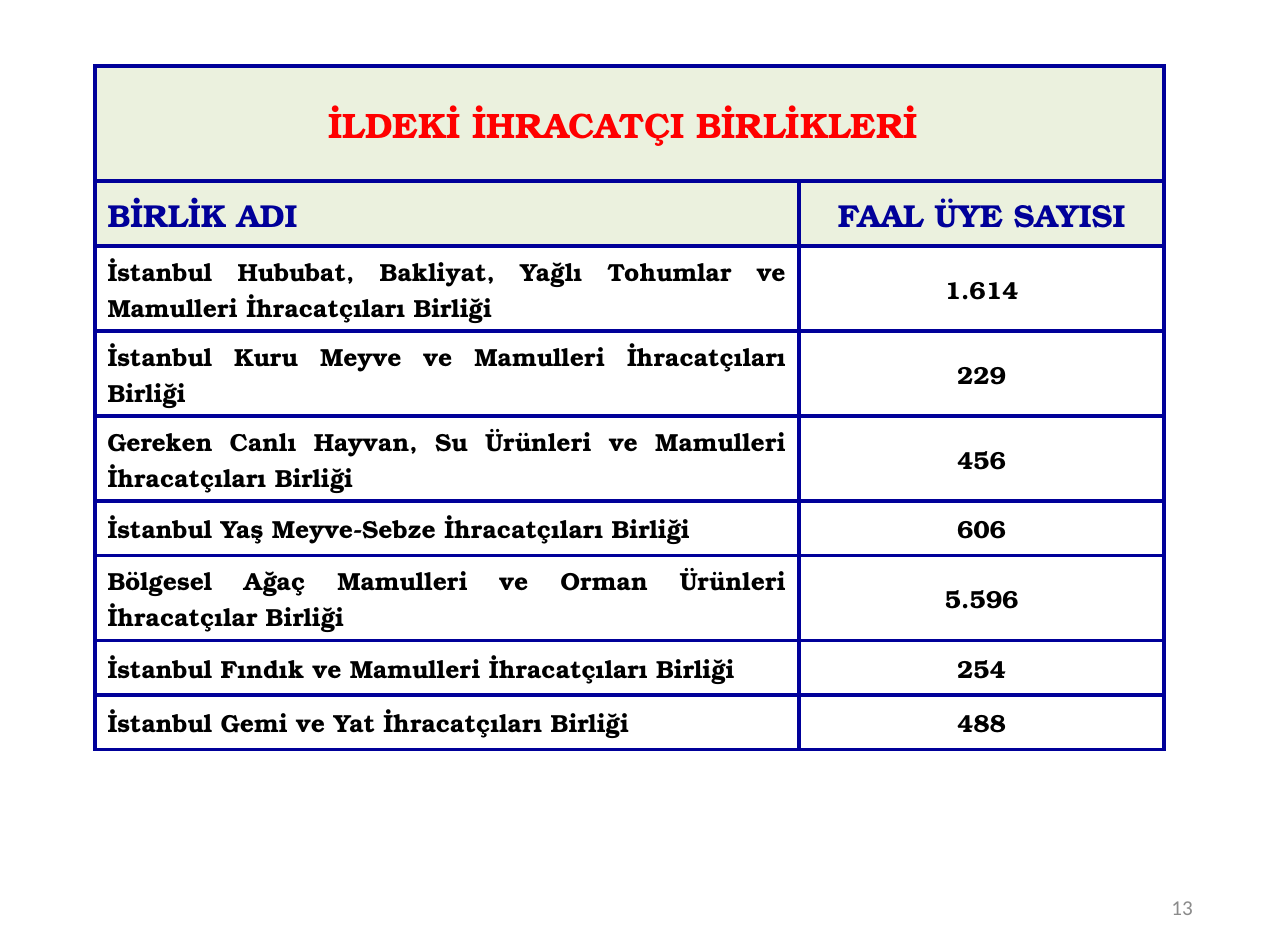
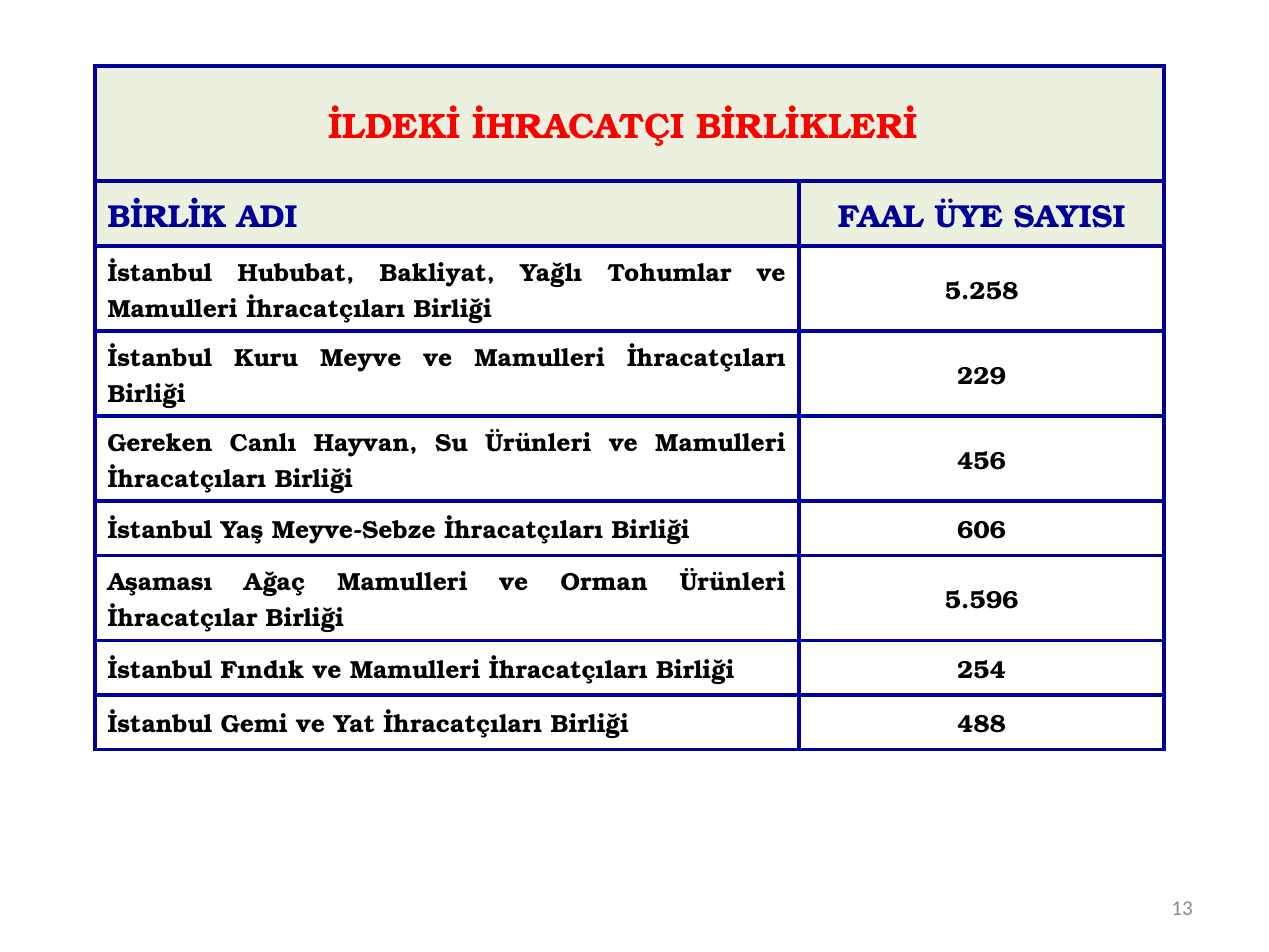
1.614: 1.614 -> 5.258 (982, 291)
Bölgesel: Bölgesel -> Aşaması (160, 582)
